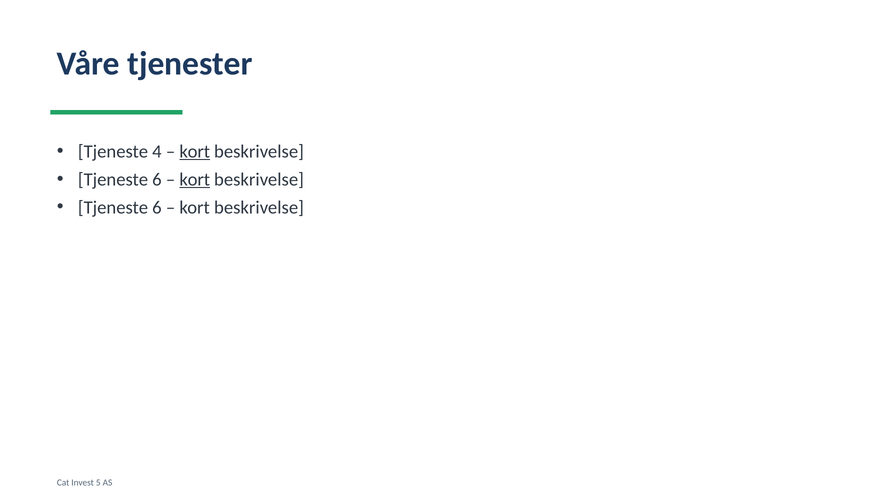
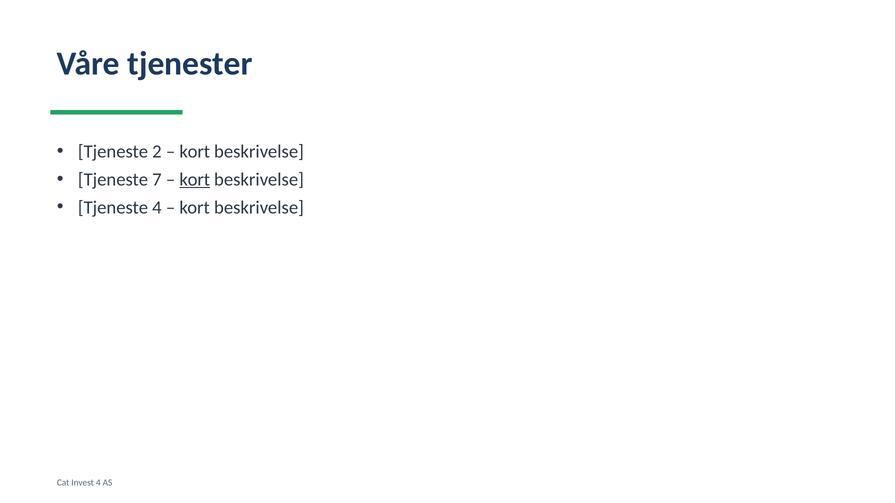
4: 4 -> 2 (157, 152)
kort underline: present -> none (195, 152)
6: 6 -> 7 (157, 180)
6: 6 -> 4 (157, 208)
Invest 5: 5 -> 4 (98, 483)
